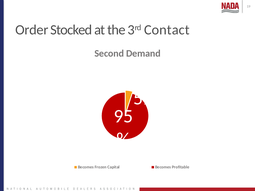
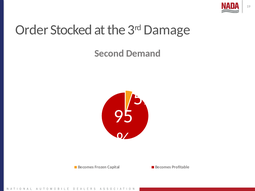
Contact: Contact -> Damage (167, 30)
